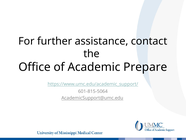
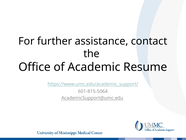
Prepare: Prepare -> Resume (145, 67)
